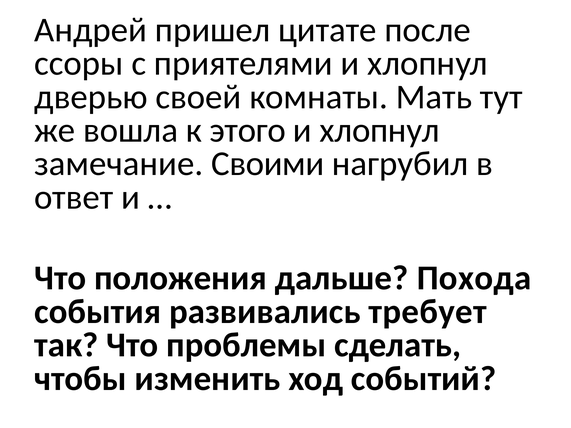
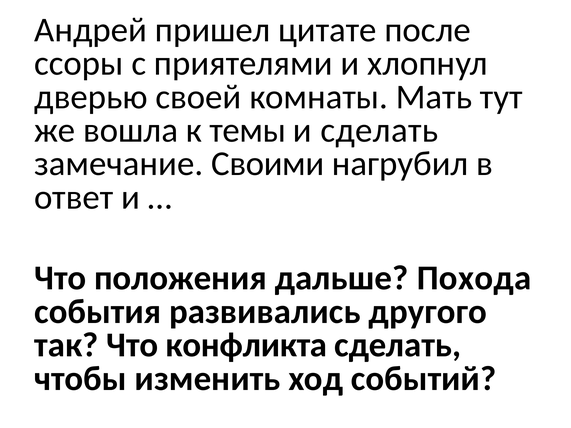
этого: этого -> темы (248, 130)
хлопнул: хлопнул -> сделать (379, 130)
требует: требует -> другого (428, 312)
проблемы: проблемы -> конфликта (246, 345)
